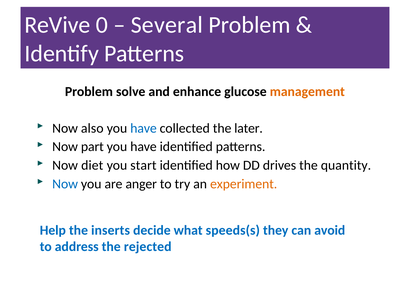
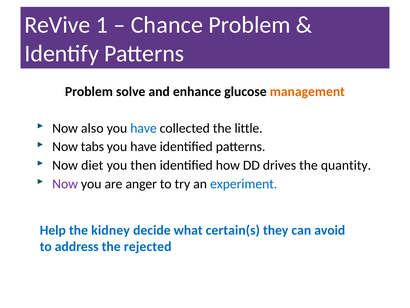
0: 0 -> 1 (102, 25)
Several: Several -> Chance (167, 25)
later: later -> little (249, 128)
part: part -> tabs (92, 146)
start: start -> then (143, 165)
Now colour: blue -> purple (65, 184)
experiment colour: orange -> blue (244, 184)
inserts: inserts -> kidney (111, 230)
speeds(s: speeds(s -> certain(s (233, 230)
